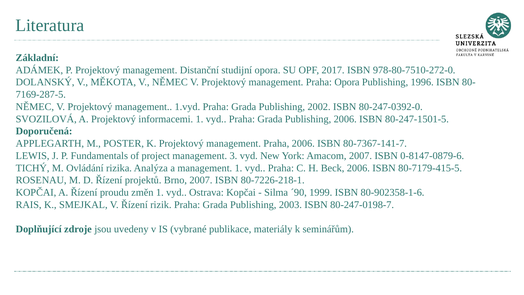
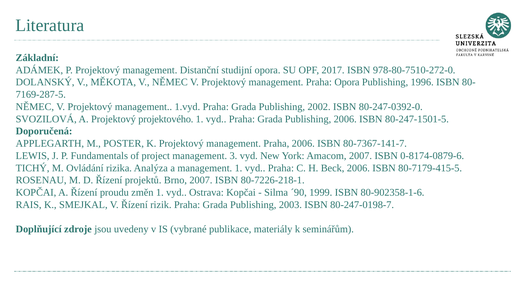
informacemi: informacemi -> projektového (166, 119)
0-8147-0879-6: 0-8147-0879-6 -> 0-8174-0879-6 (432, 156)
